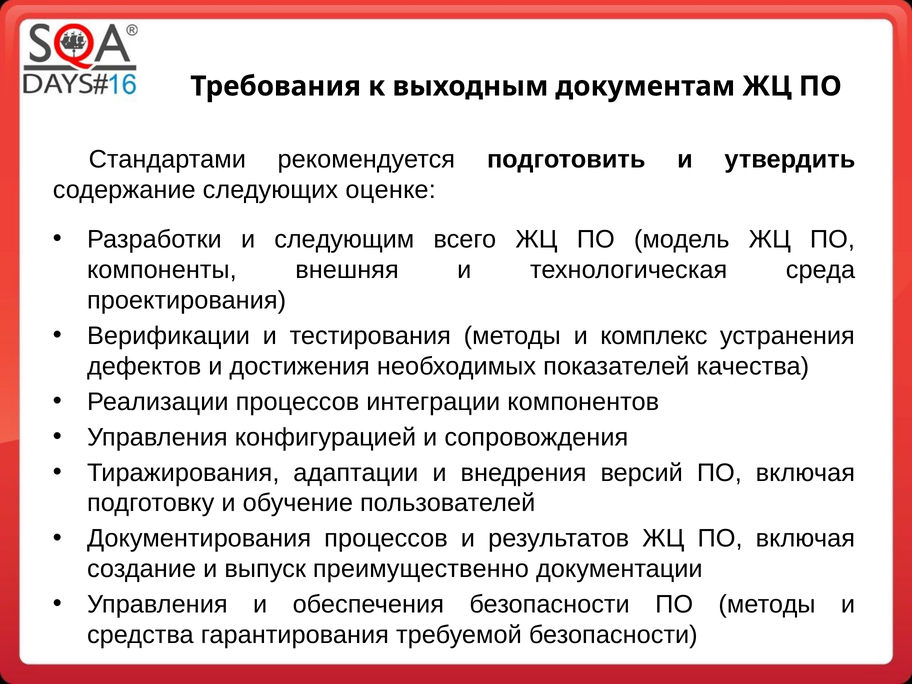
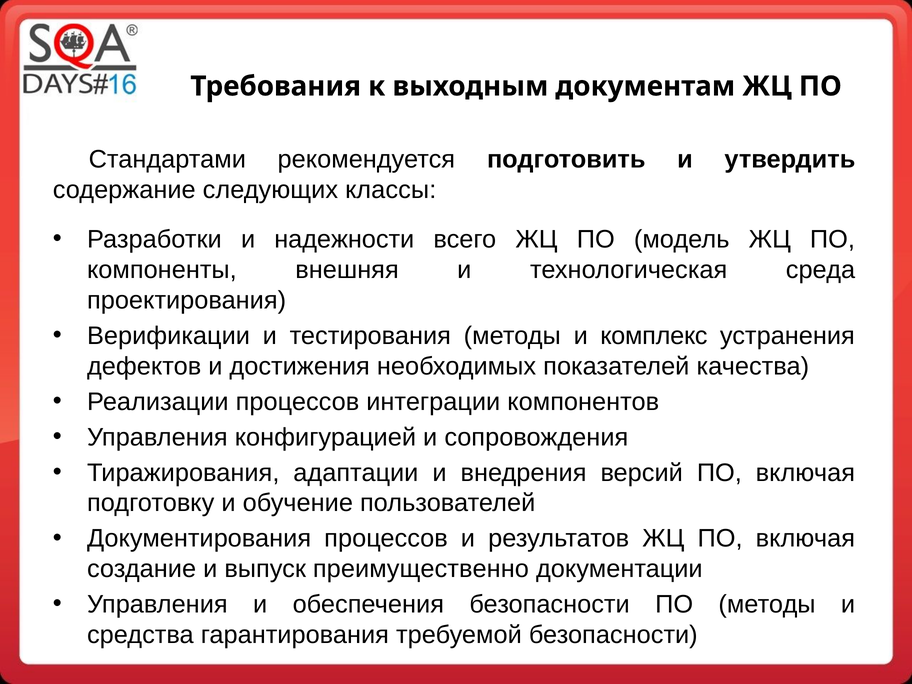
оценке: оценке -> классы (391, 190)
следующим: следующим -> надежности (344, 240)
